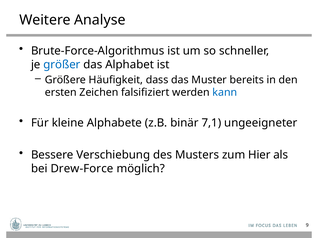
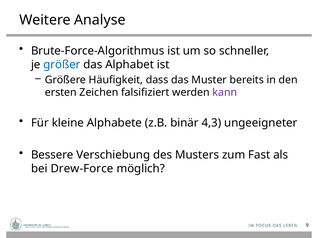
kann colour: blue -> purple (225, 93)
7,1: 7,1 -> 4,3 (211, 123)
Hier: Hier -> Fast (259, 155)
